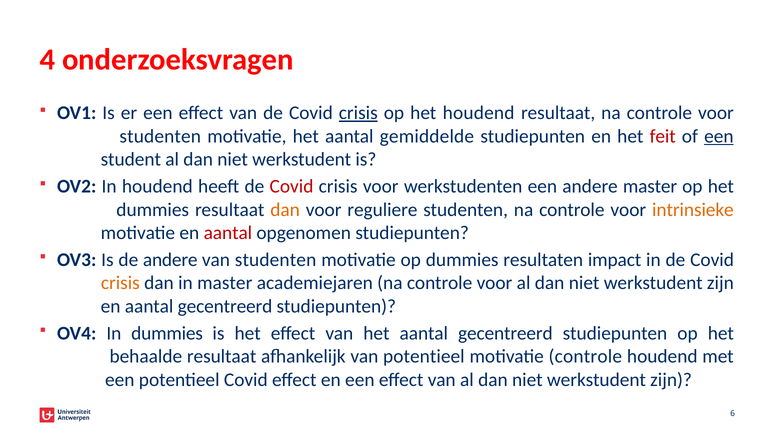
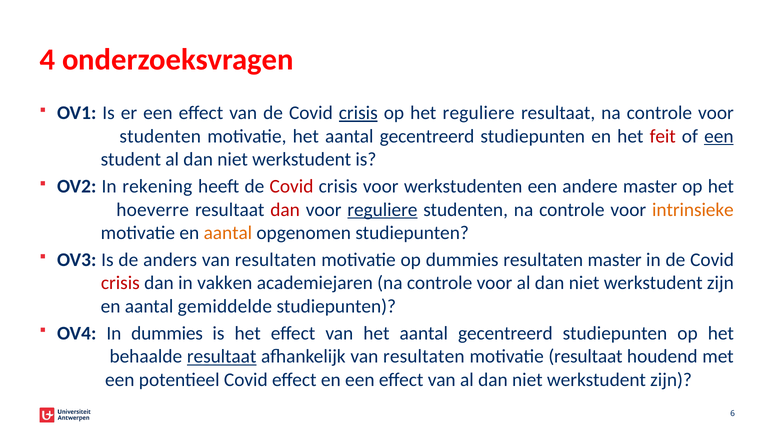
het houdend: houdend -> reguliere (479, 113)
motivatie het aantal gemiddelde: gemiddelde -> gecentreerd (427, 136)
In houdend: houdend -> rekening (157, 187)
dummies: dummies -> hoeverre (153, 210)
dan colour: orange -> red (285, 210)
reguliere underline: none -> present (382, 210)
aantal colour: red -> orange (228, 233)
de andere: andere -> anders (170, 260)
studenten: studenten -> resultaten (276, 260)
resultaten impact: impact -> master (615, 260)
crisis colour: orange -> red (120, 283)
in master: master -> vakken (225, 283)
en aantal gecentreerd: gecentreerd -> gemiddelde (225, 307)
resultaat underline: none -> present (222, 357)
afhankelijk van potentieel: potentieel -> resultaten (424, 357)
motivatie controle: controle -> resultaat (586, 357)
